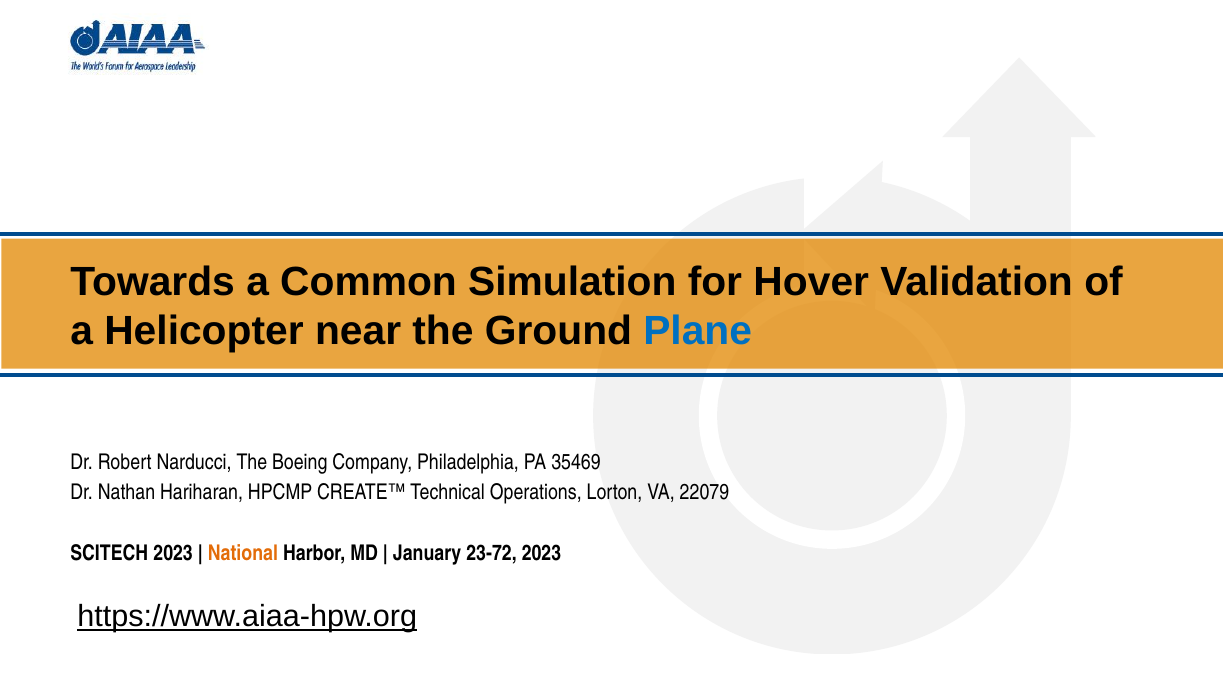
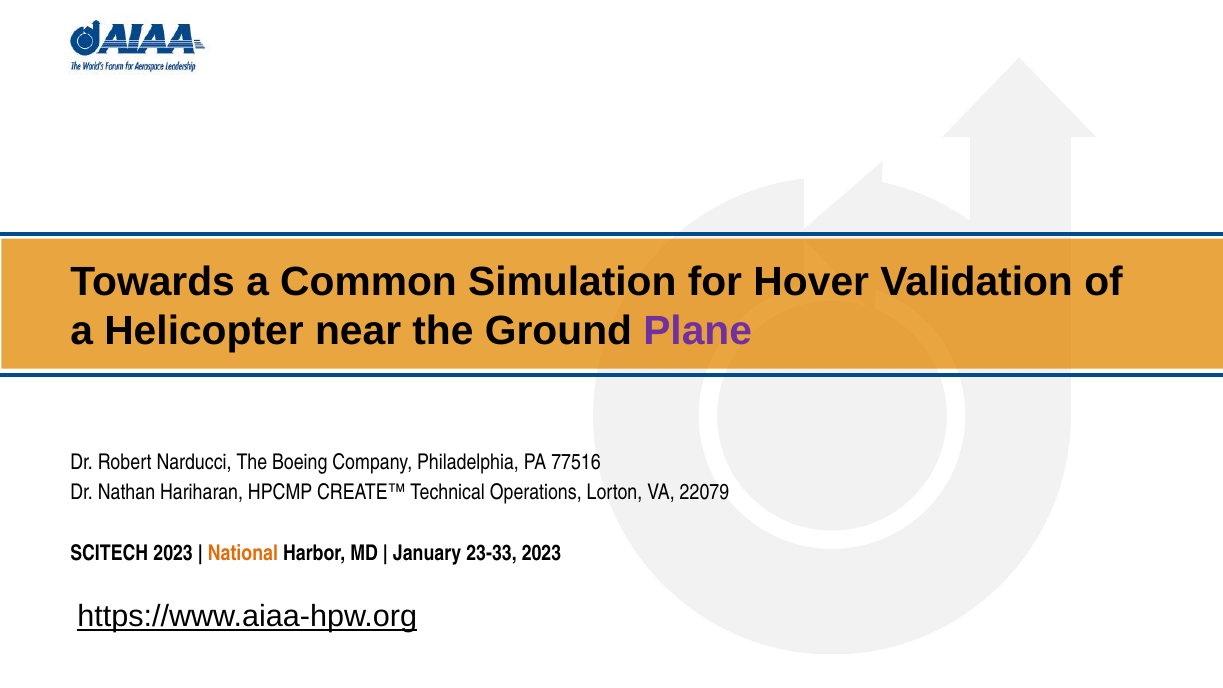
Plane colour: blue -> purple (698, 331)
35469: 35469 -> 77516 (576, 462)
23-72: 23-72 -> 23-33 (492, 553)
